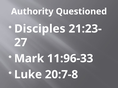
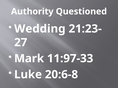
Disciples: Disciples -> Wedding (40, 29)
11:96-33: 11:96-33 -> 11:97-33 (70, 59)
20:7-8: 20:7-8 -> 20:6-8 (61, 75)
